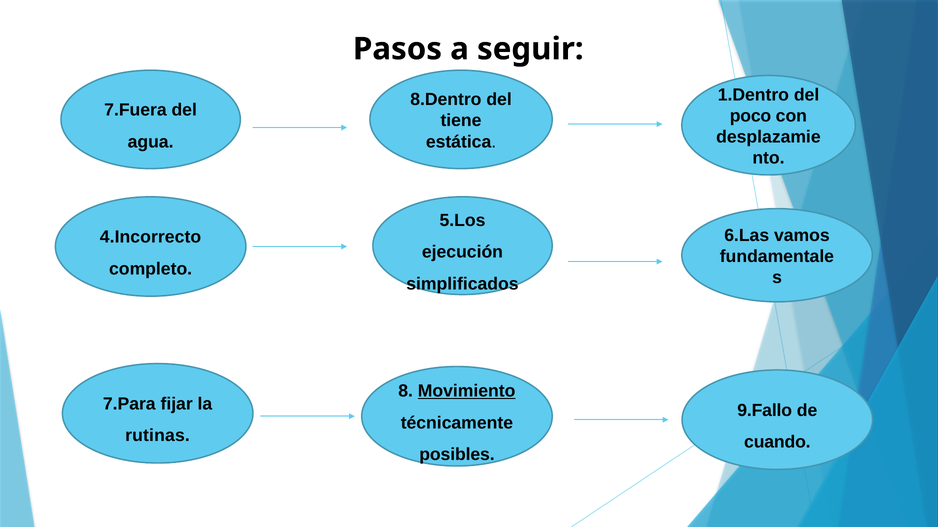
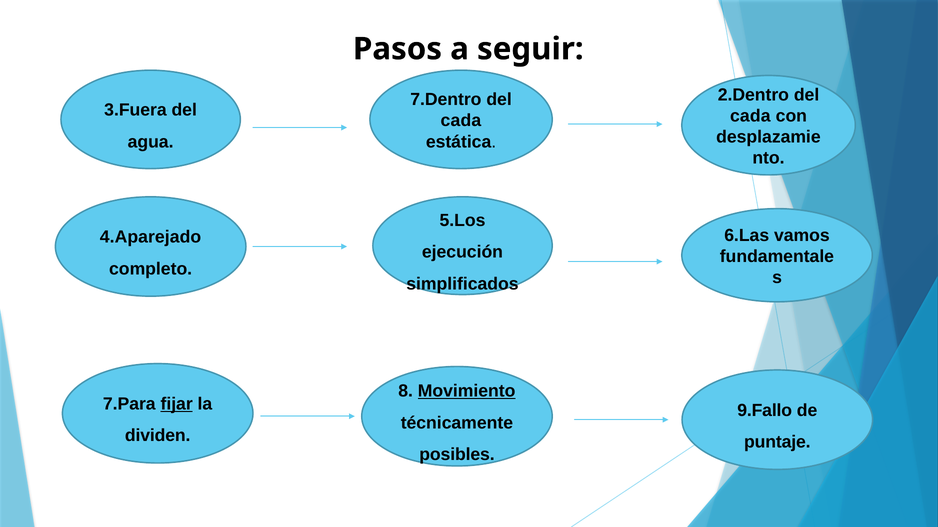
1.Dentro: 1.Dentro -> 2.Dentro (753, 95)
8.Dentro: 8.Dentro -> 7.Dentro (446, 100)
7.Fuera: 7.Fuera -> 3.Fuera (135, 110)
poco: poco -> cada (750, 116)
tiene: tiene -> cada (461, 121)
4.Incorrecto: 4.Incorrecto -> 4.Aparejado (151, 237)
fijar underline: none -> present (177, 404)
rutinas: rutinas -> dividen (158, 436)
cuando: cuando -> puntaje (777, 443)
